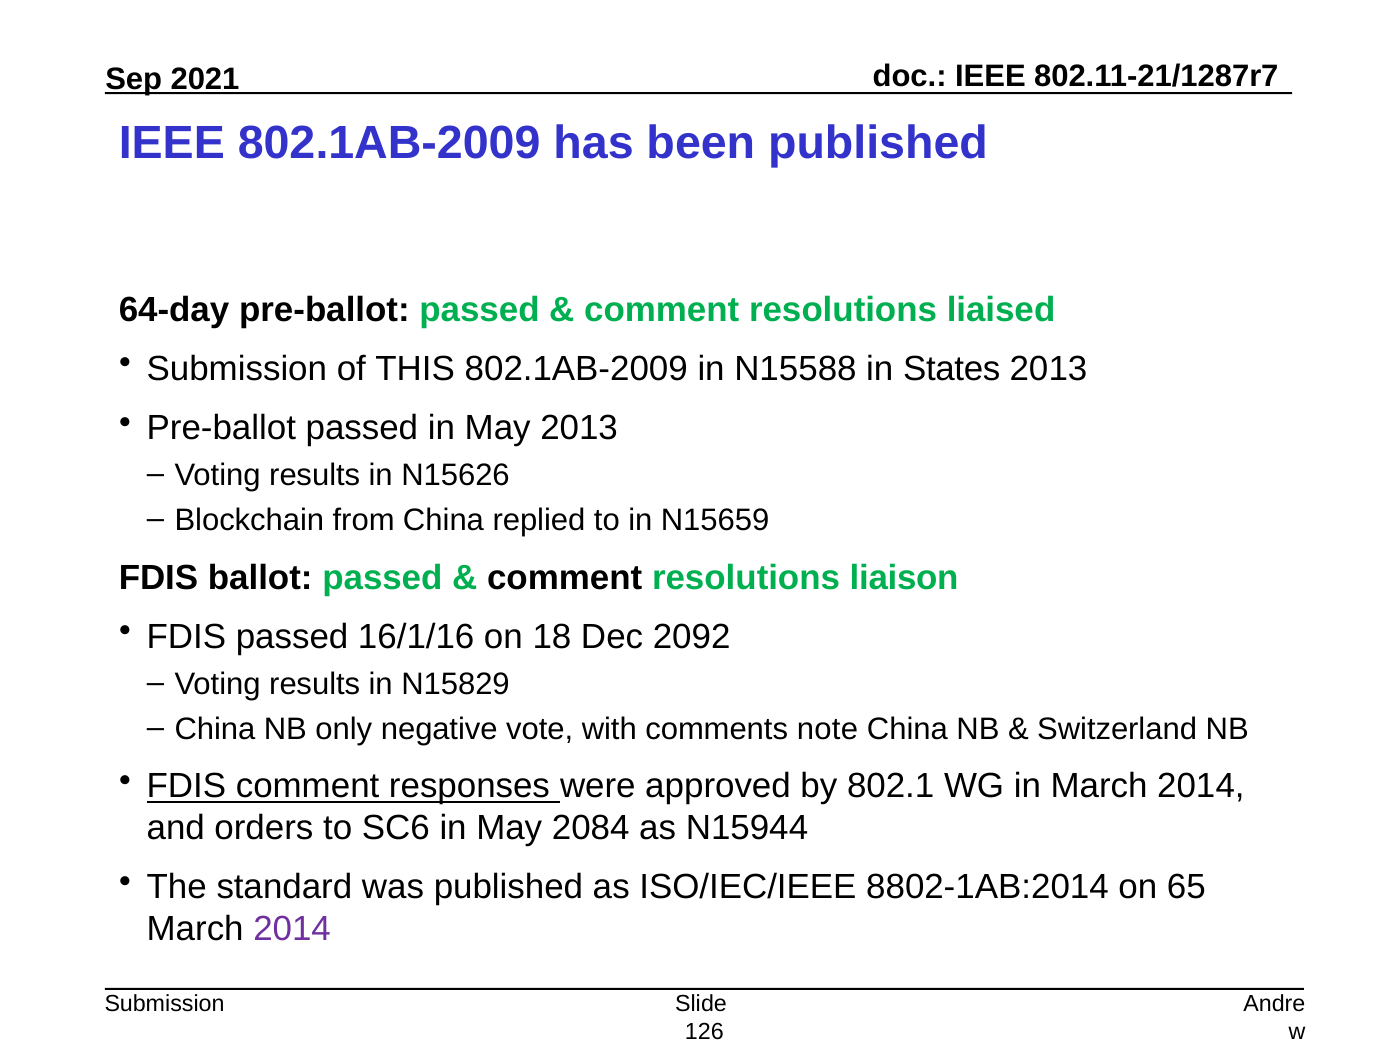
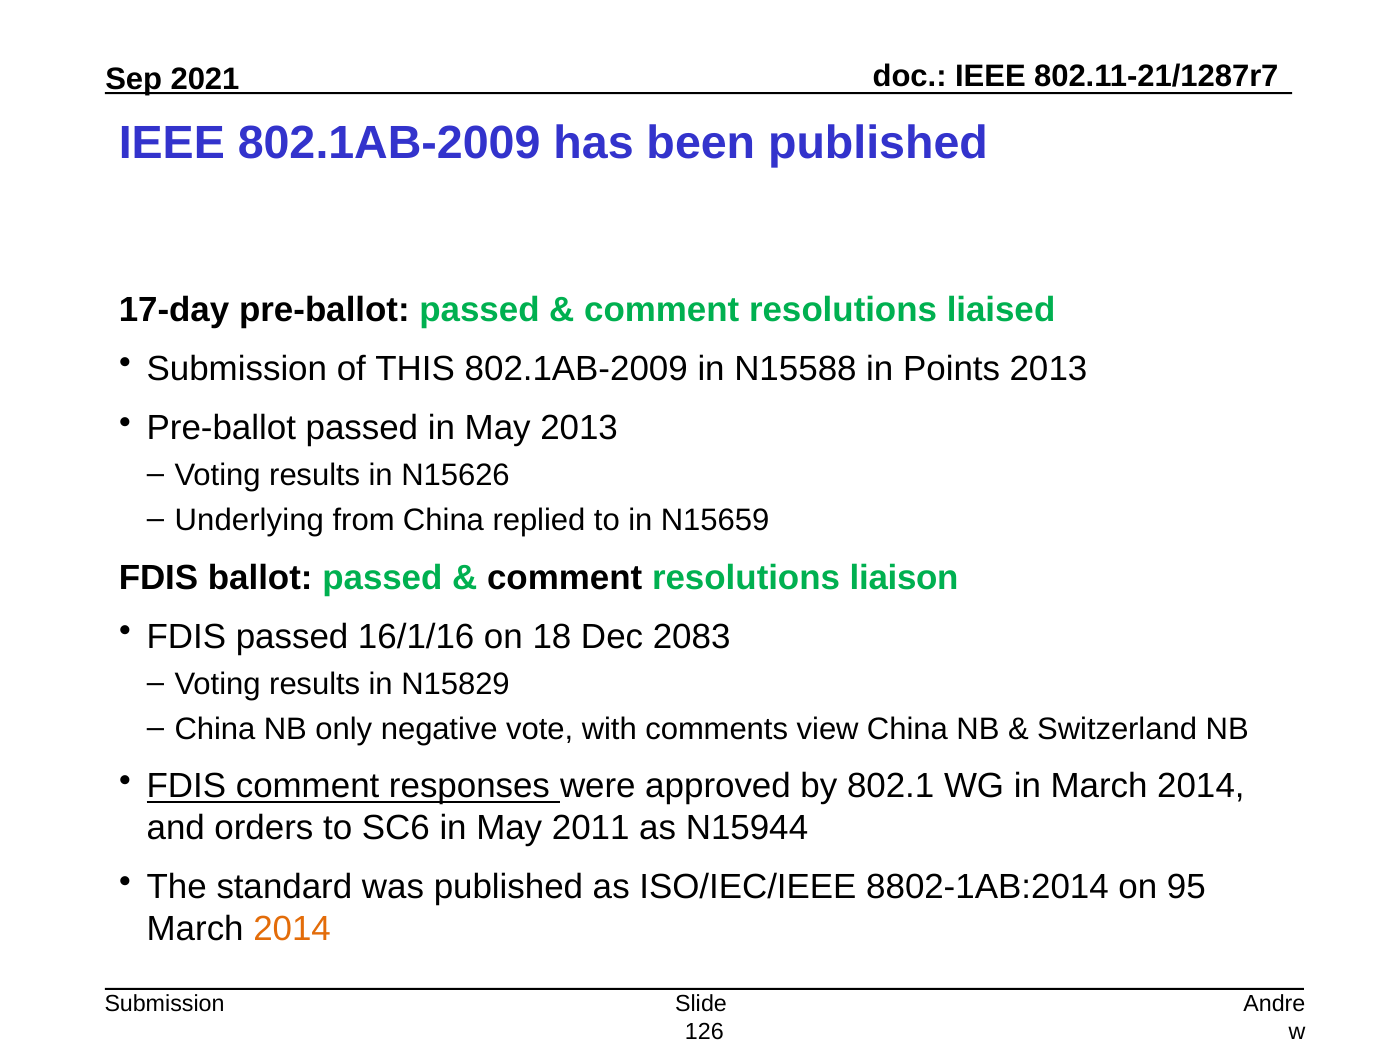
64-day: 64-day -> 17-day (174, 310)
States: States -> Points (952, 369)
Blockchain: Blockchain -> Underlying (249, 521)
2092: 2092 -> 2083 (692, 637)
note: note -> view (828, 729)
2084: 2084 -> 2011 (591, 829)
65: 65 -> 95 (1186, 888)
2014 colour: purple -> orange (292, 930)
